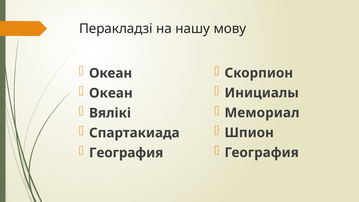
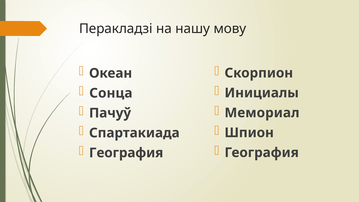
Океан: Океан -> Сонца (111, 93)
Вялікі: Вялікі -> Пачуў (110, 113)
